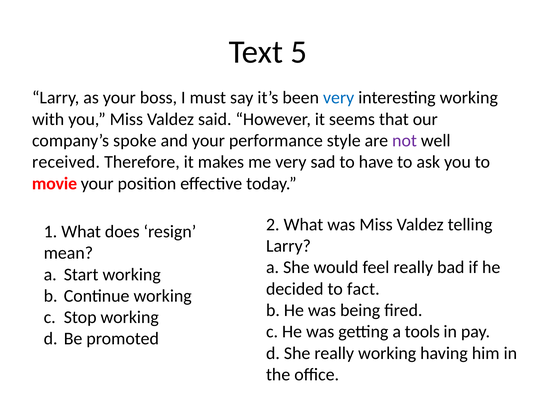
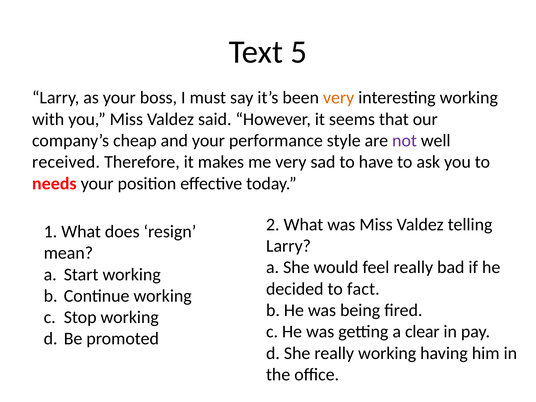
very colour: blue -> orange (339, 98)
spoke: spoke -> cheap (135, 141)
movie: movie -> needs (54, 183)
tools: tools -> clear (422, 332)
